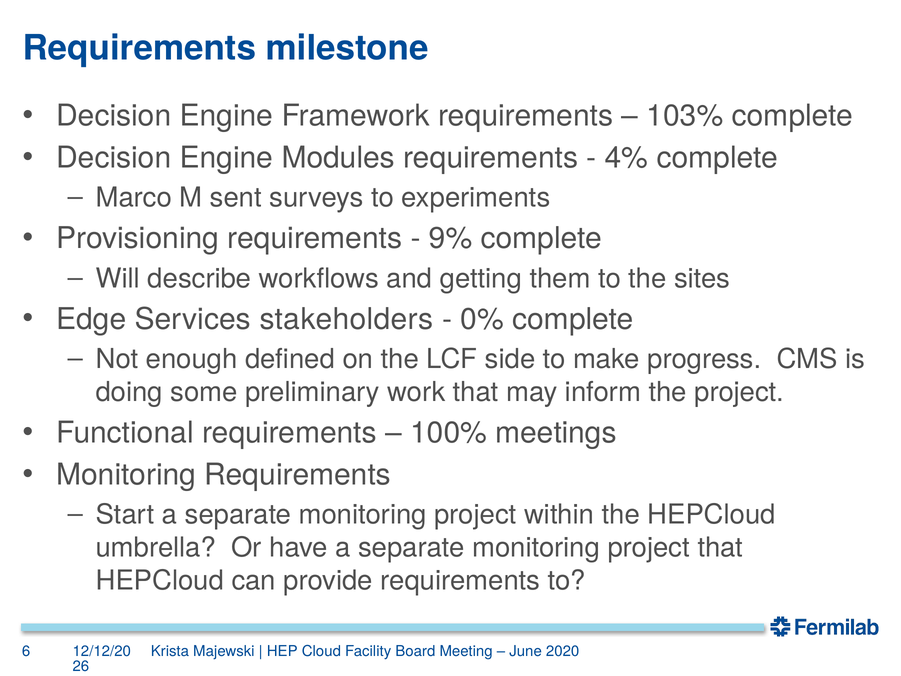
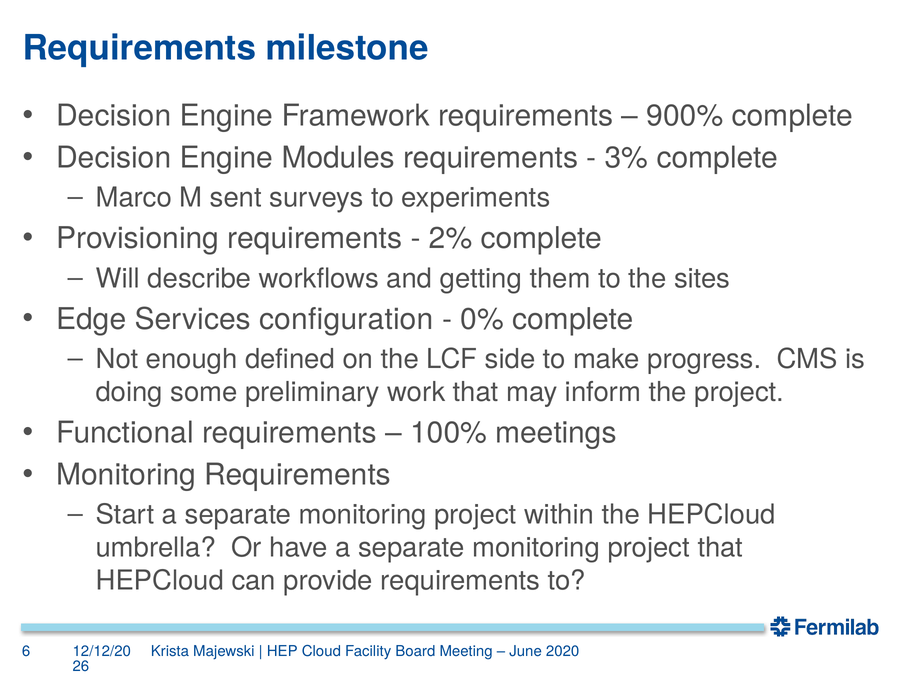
103%: 103% -> 900% (685, 116)
4%: 4% -> 3% (626, 158)
9%: 9% -> 2% (451, 238)
stakeholders: stakeholders -> configuration (346, 319)
